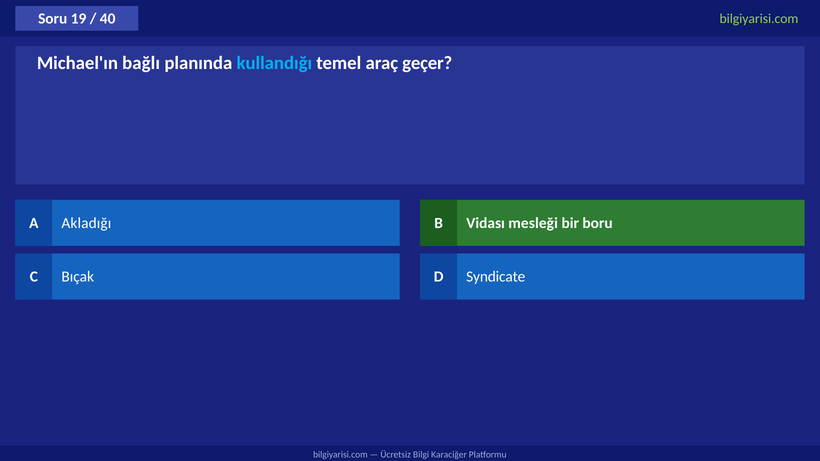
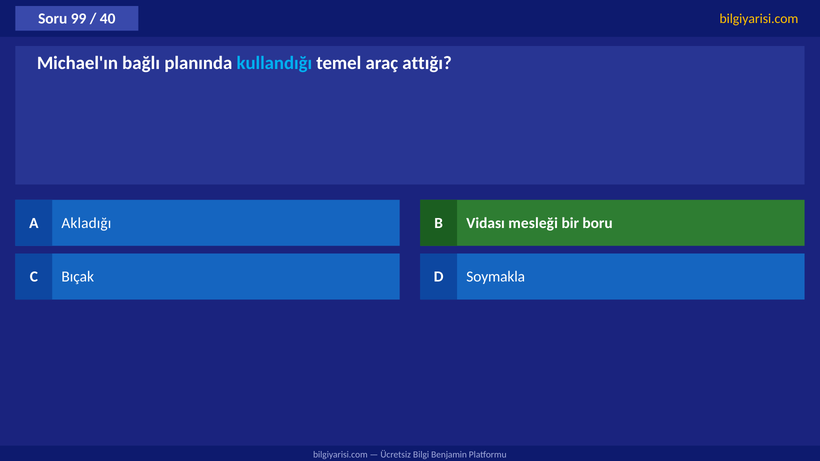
19: 19 -> 99 (79, 19)
bilgiyarisi.com colour: light green -> yellow (759, 19)
geçer: geçer -> attığı (427, 63)
Syndicate: Syndicate -> Soymakla (496, 277)
Karaciğer: Karaciğer -> Benjamin (449, 455)
